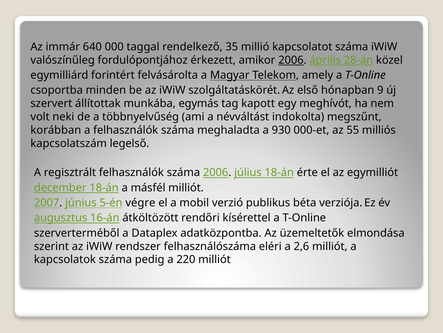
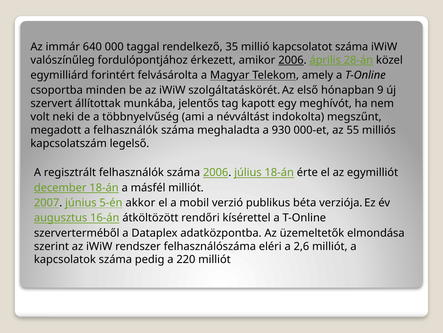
egymás: egymás -> jelentős (199, 103)
korábban: korábban -> megadott (56, 130)
végre: végre -> akkor (140, 202)
